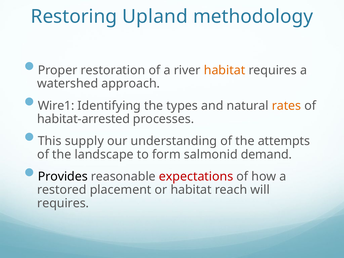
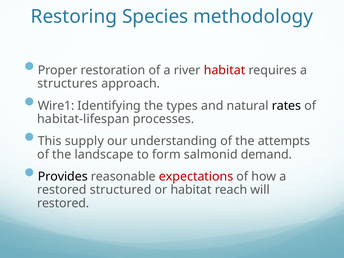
Upland: Upland -> Species (155, 17)
habitat colour: orange -> red (225, 70)
watershed: watershed -> structures (68, 84)
rates colour: orange -> black (286, 106)
habitat-arrested: habitat-arrested -> habitat-lifespan (83, 119)
placement: placement -> structured (121, 190)
requires: requires -> restored (63, 203)
